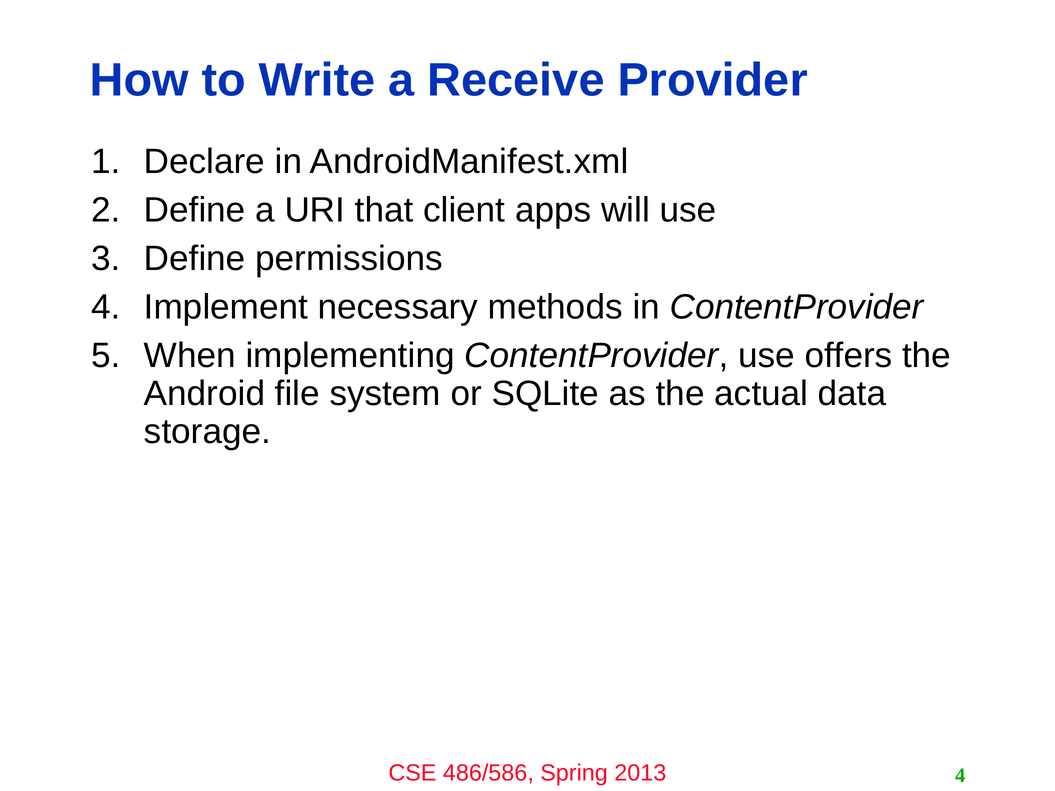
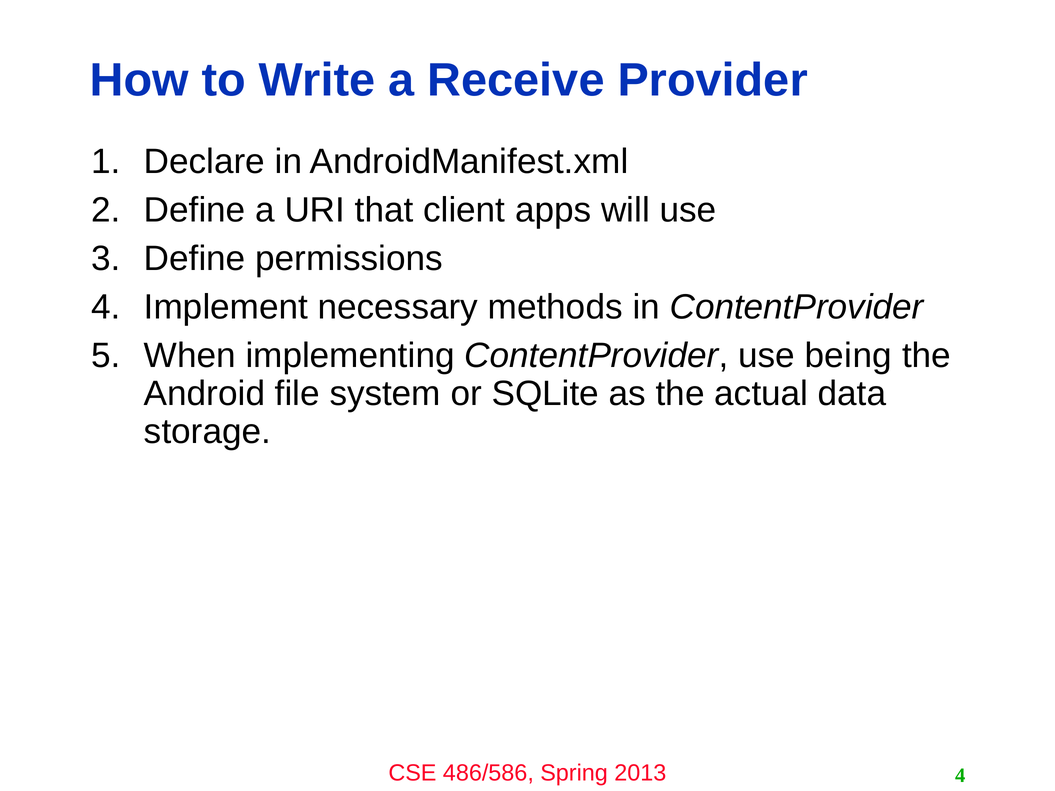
offers: offers -> being (848, 356)
